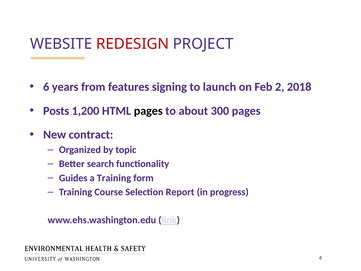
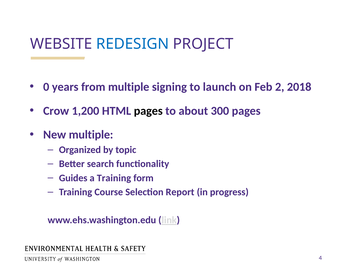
REDESIGN colour: red -> blue (133, 44)
6: 6 -> 0 (46, 87)
from features: features -> multiple (129, 87)
Posts: Posts -> Crow (56, 111)
New contract: contract -> multiple (91, 135)
